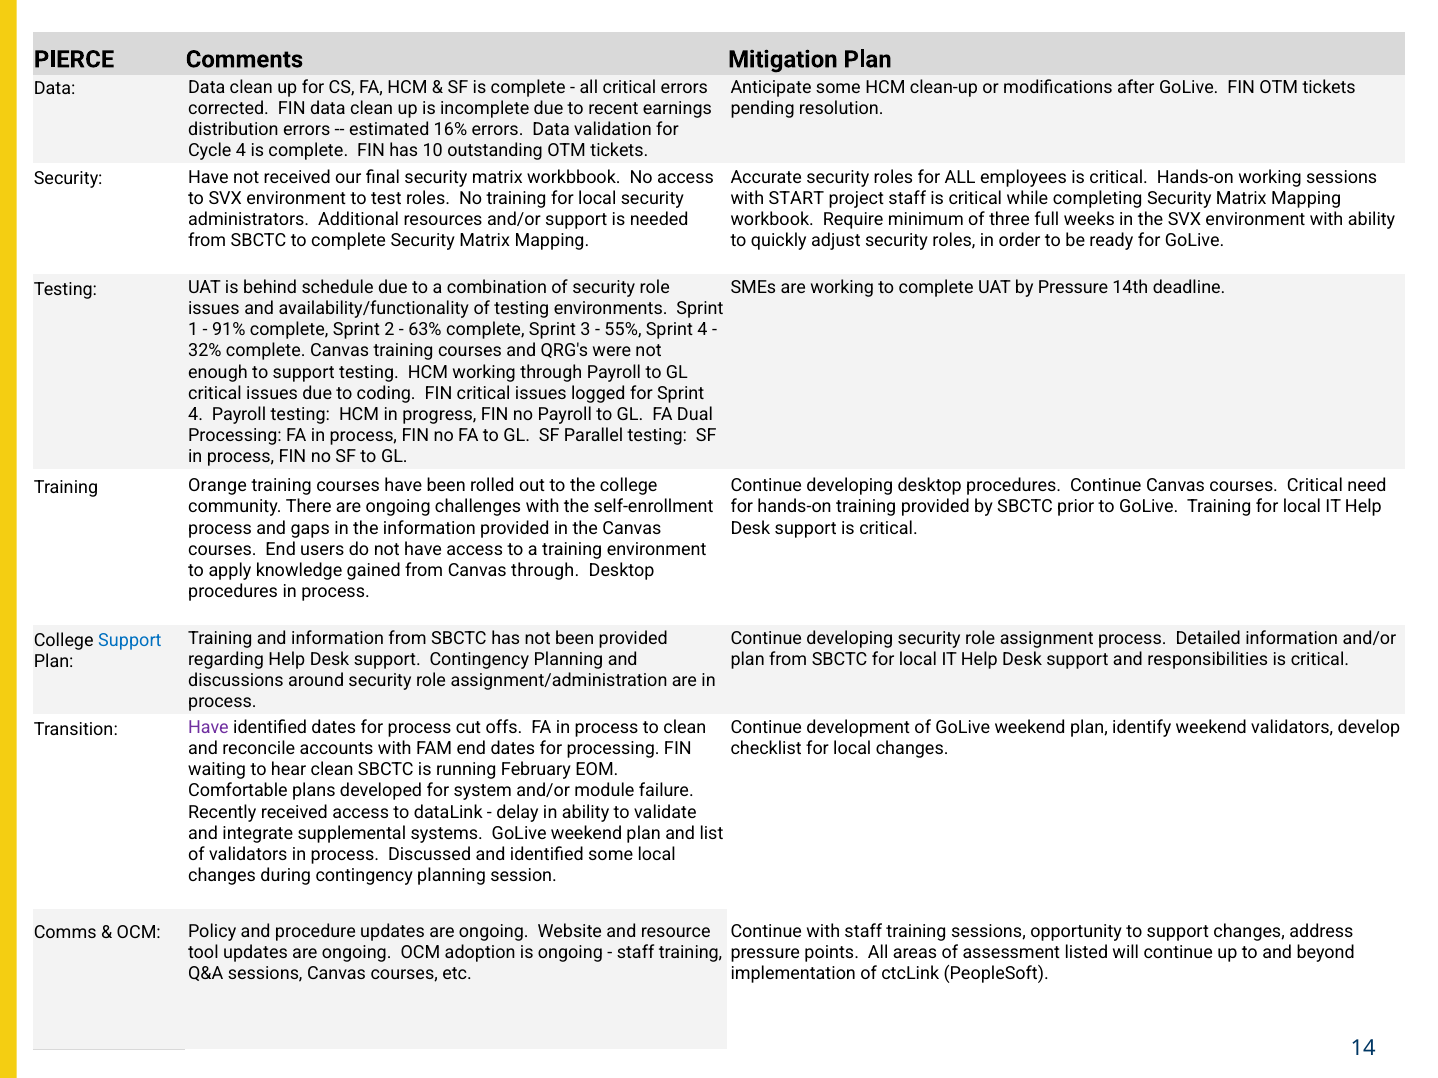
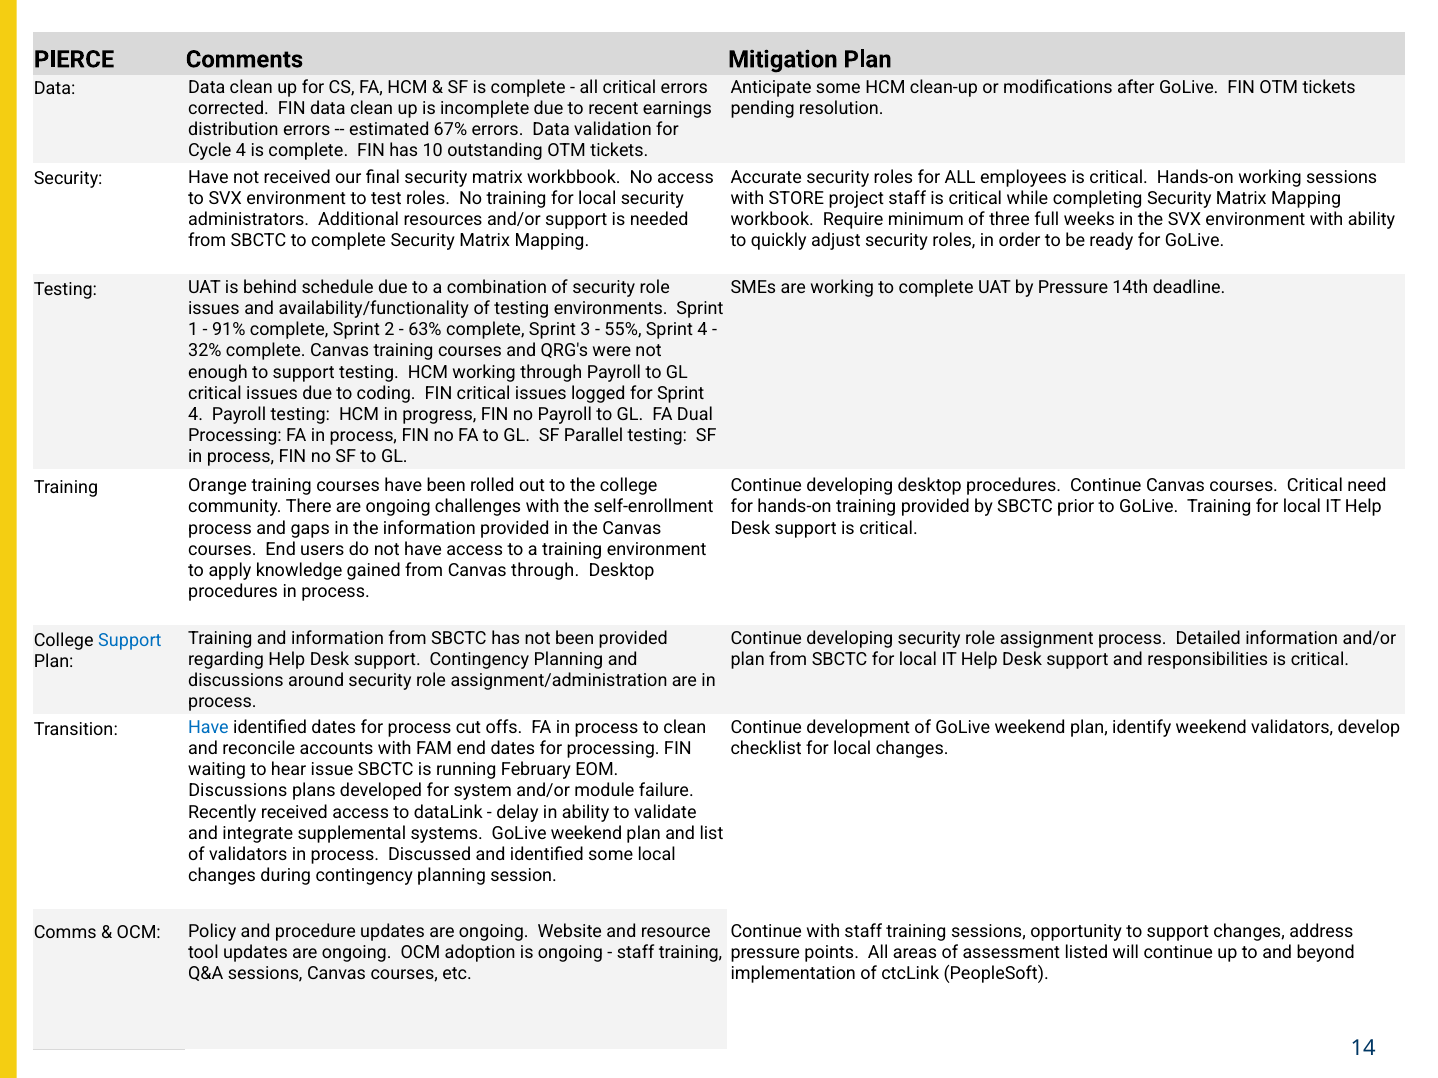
16%: 16% -> 67% (450, 129)
START: START -> STORE (796, 198)
Have colour: purple -> blue (208, 728)
hear clean: clean -> issue (332, 770)
Comfortable: Comfortable -> Discussions (238, 791)
